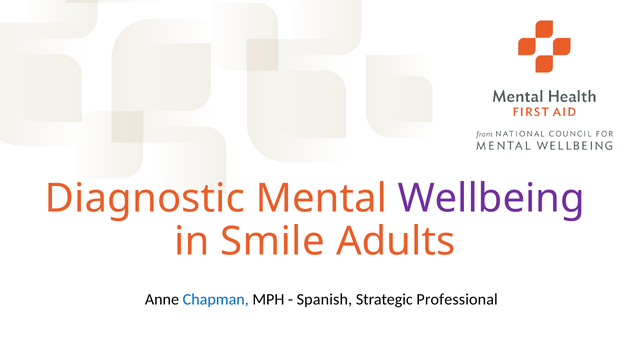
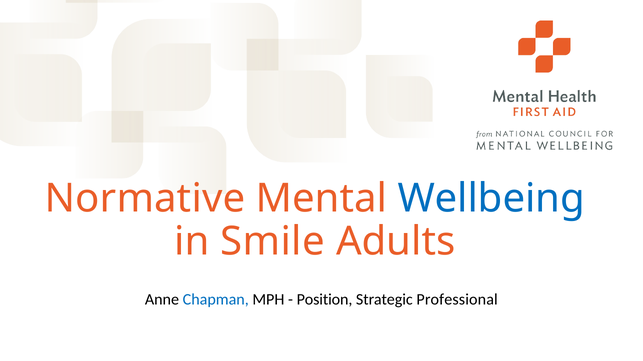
Diagnostic: Diagnostic -> Normative (145, 199)
Wellbeing colour: purple -> blue (491, 199)
Spanish: Spanish -> Position (325, 300)
